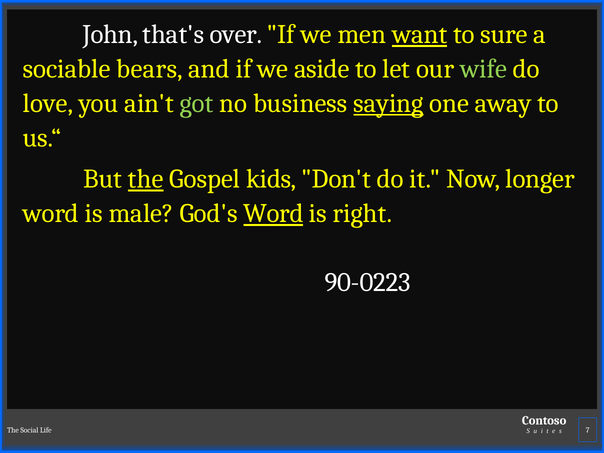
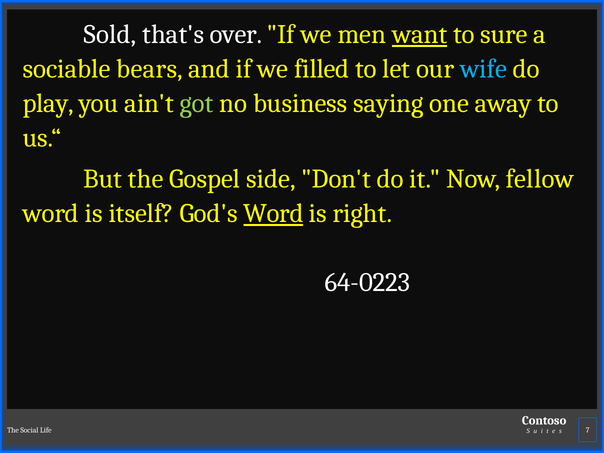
John: John -> Sold (110, 34)
aside: aside -> filled (322, 69)
wife colour: light green -> light blue (484, 69)
love: love -> play (48, 103)
saying underline: present -> none (388, 103)
the underline: present -> none (146, 179)
kids: kids -> side (271, 179)
longer: longer -> fellow (540, 179)
male: male -> itself (141, 213)
90-0223: 90-0223 -> 64-0223 (368, 282)
